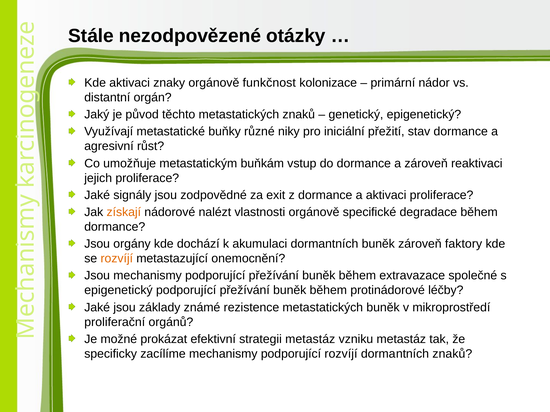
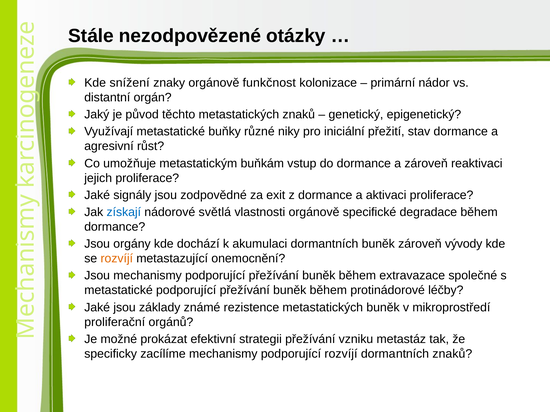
Kde aktivaci: aktivaci -> snížení (130, 83)
získají colour: orange -> blue (124, 212)
nalézt: nalézt -> světlá (215, 212)
faktory: faktory -> vývody (464, 244)
epigenetický: epigenetický -> metastatické (119, 291)
strategii metastáz: metastáz -> přežívání (310, 339)
